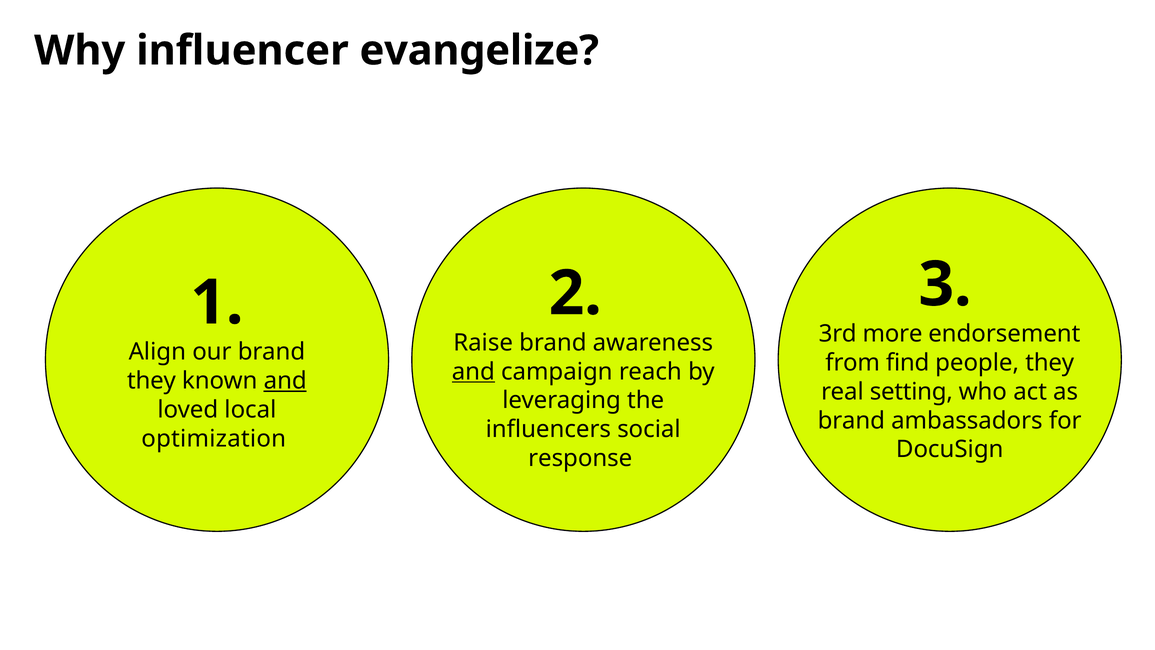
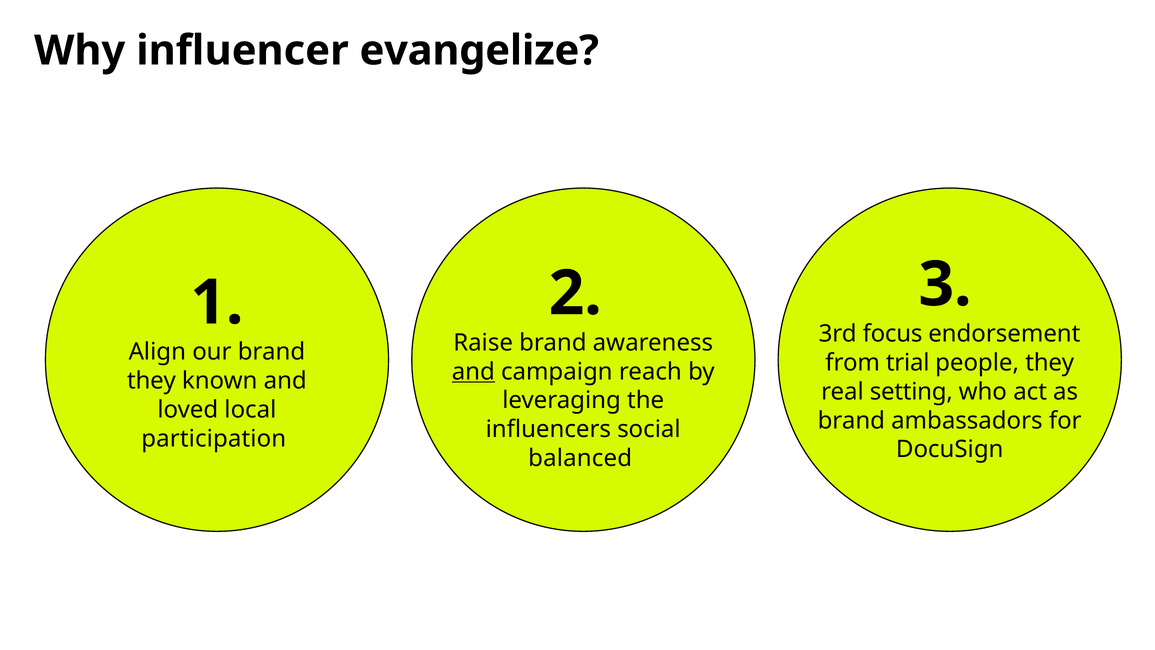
more: more -> focus (893, 334)
find: find -> trial (908, 363)
and underline: present -> none (285, 381)
optimization: optimization -> participation (214, 439)
response: response -> balanced (580, 458)
